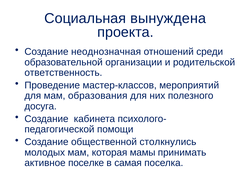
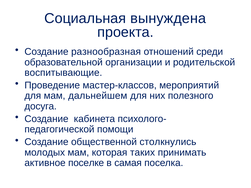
неоднозначная: неоднозначная -> разнообразная (106, 52)
ответственность: ответственность -> воспитывающие (63, 73)
образования: образования -> дальнейшем (98, 96)
мамы: мамы -> таких (142, 153)
